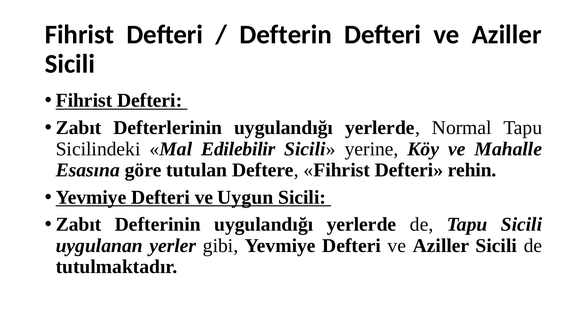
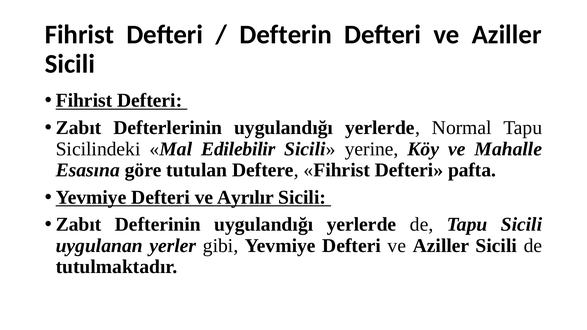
rehin: rehin -> pafta (472, 170)
Uygun: Uygun -> Ayrılır (245, 197)
